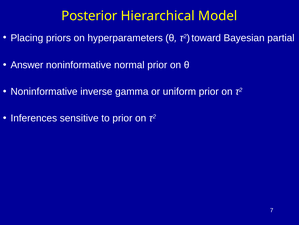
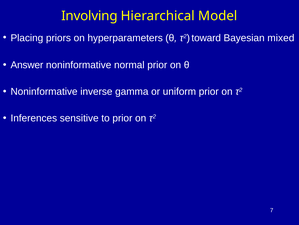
Posterior: Posterior -> Involving (89, 16)
partial: partial -> mixed (281, 38)
